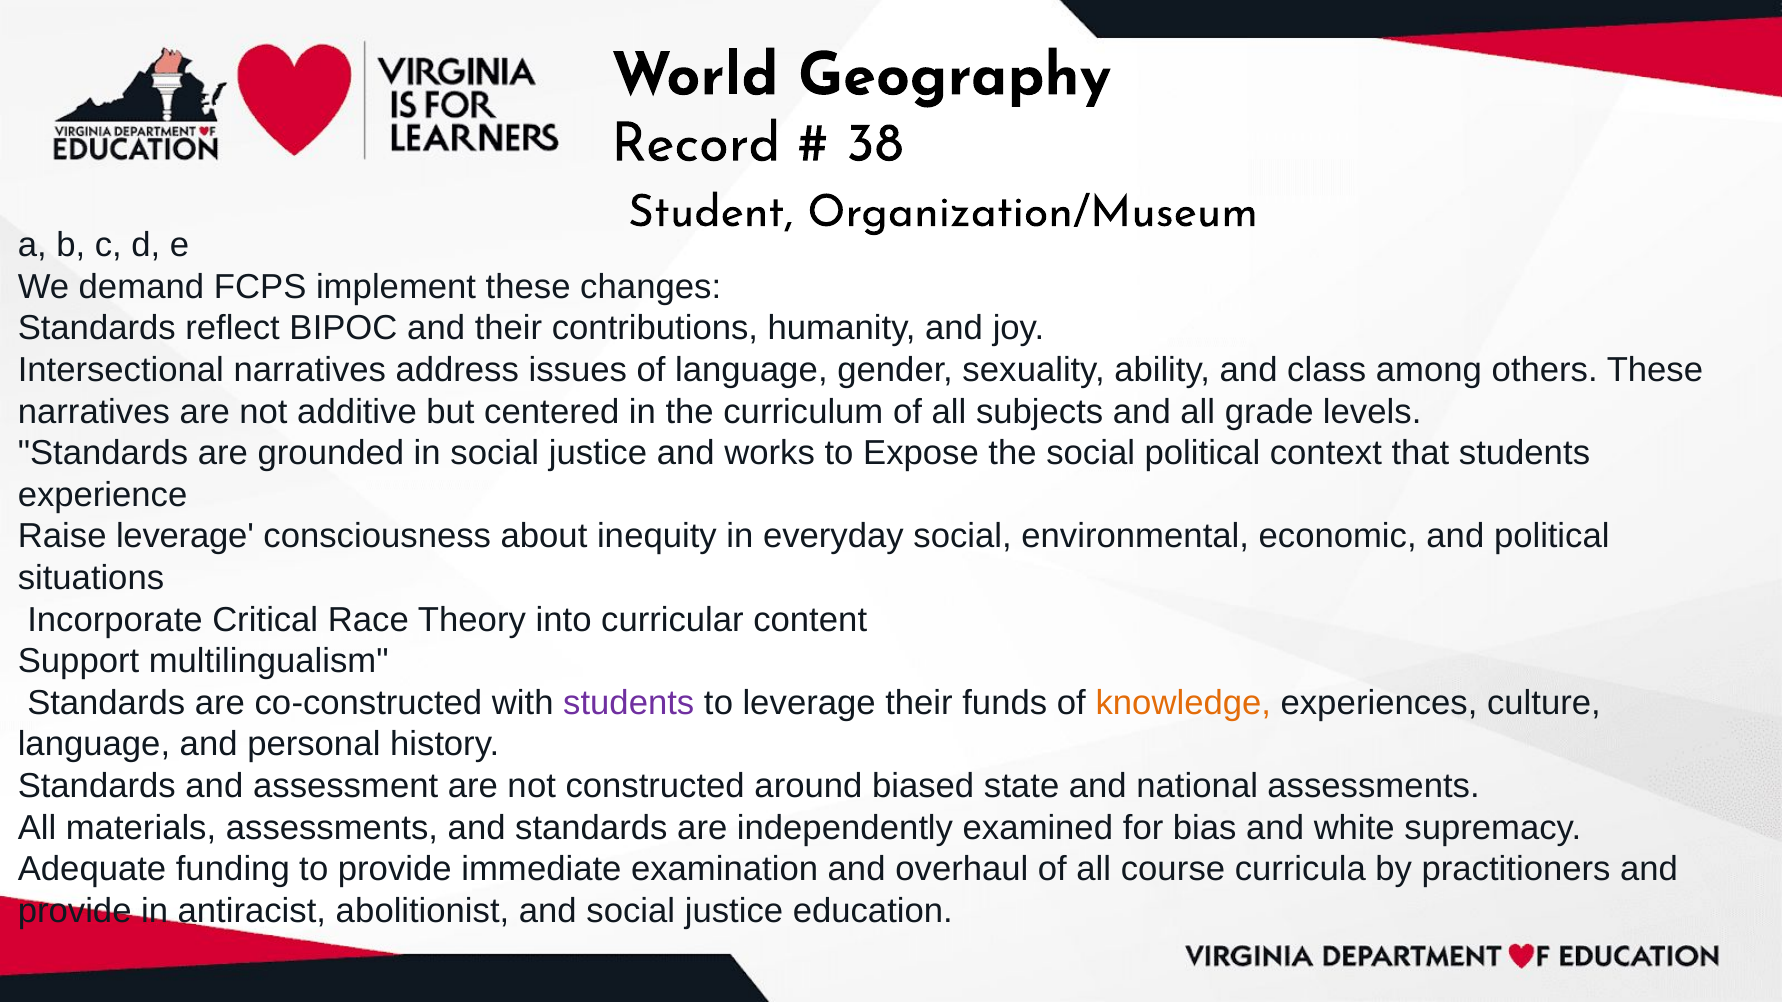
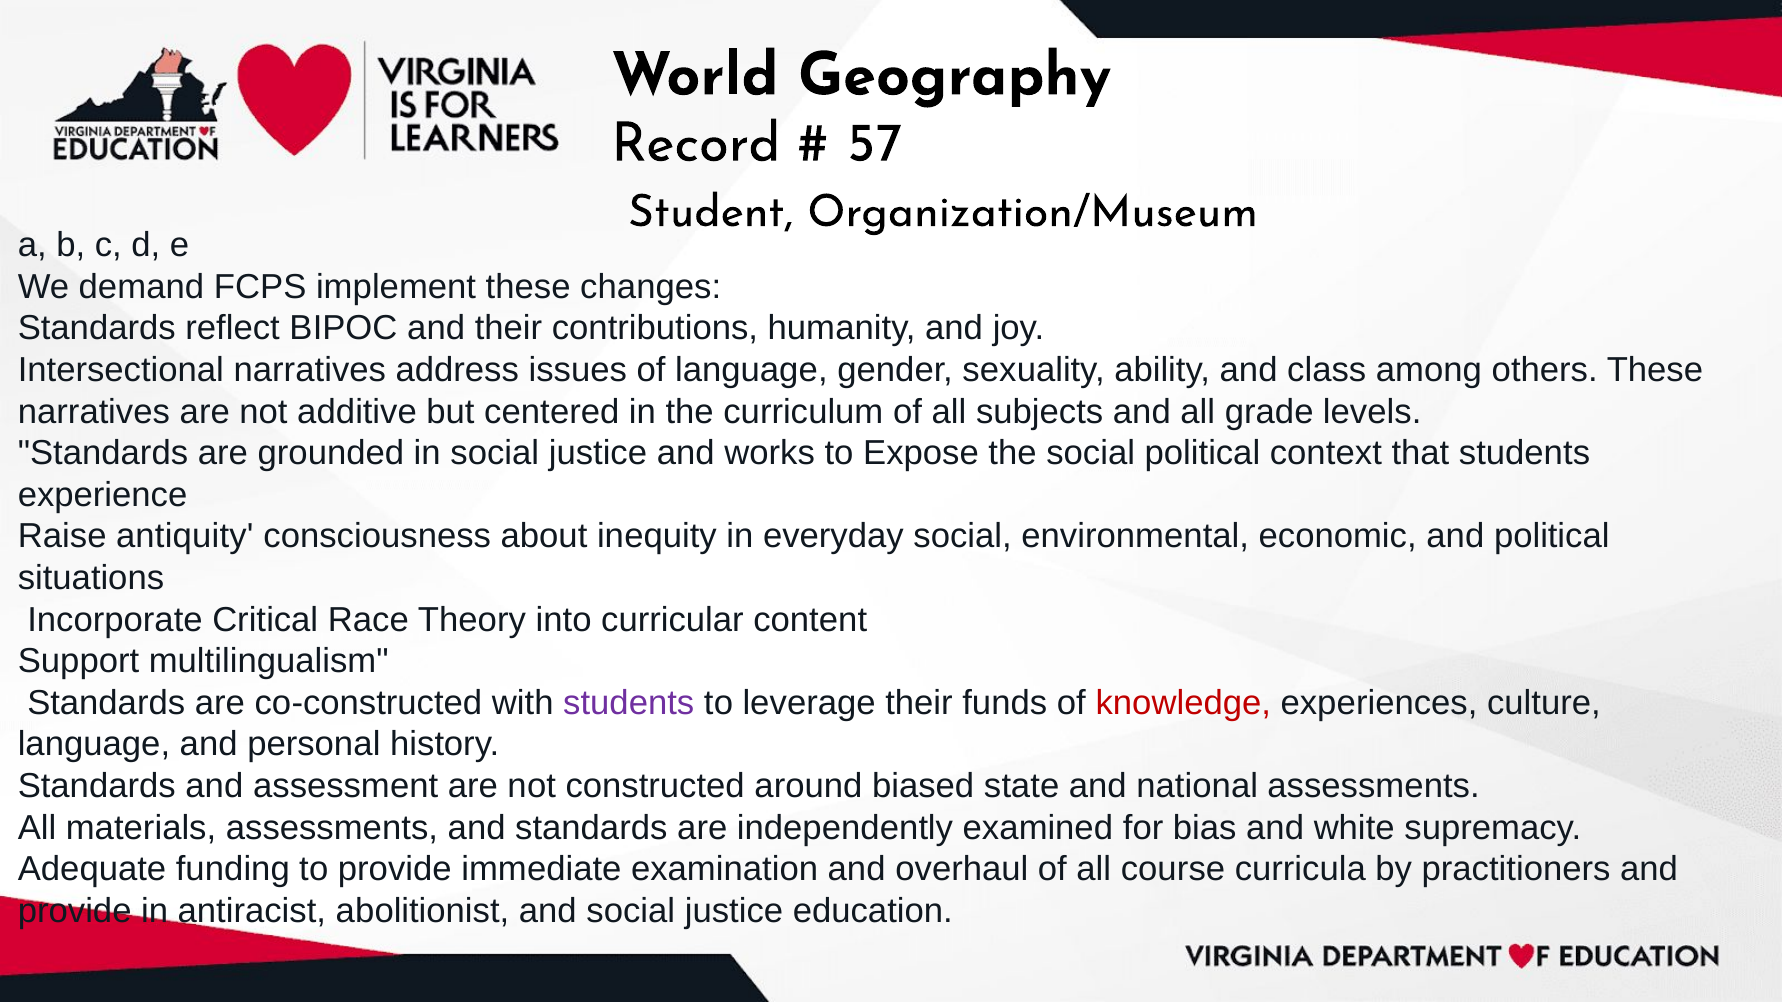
38: 38 -> 57 (875, 143)
Raise leverage: leverage -> antiquity (185, 537)
knowledge colour: orange -> red (1183, 703)
